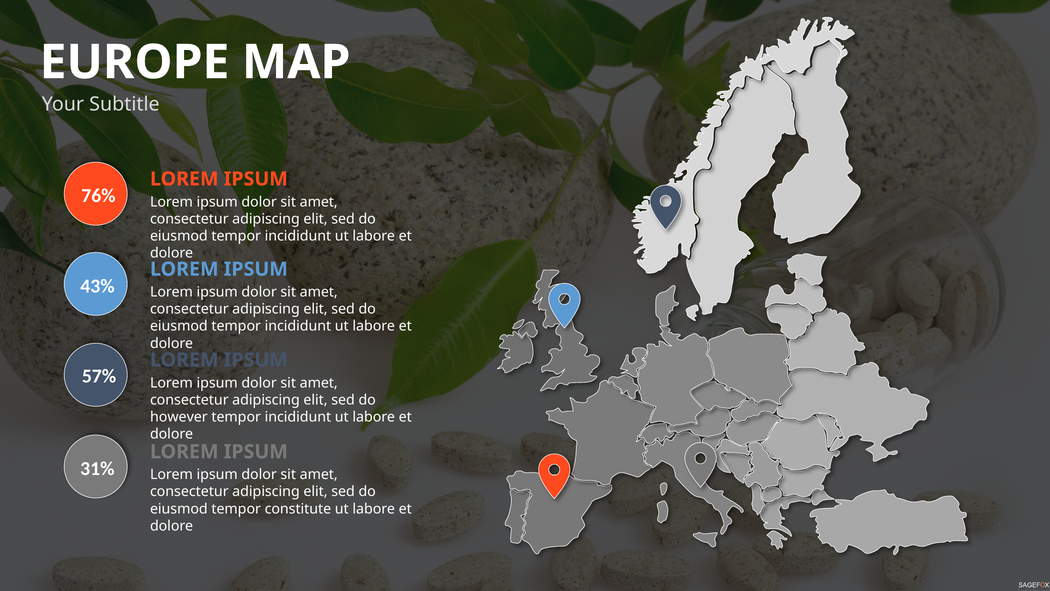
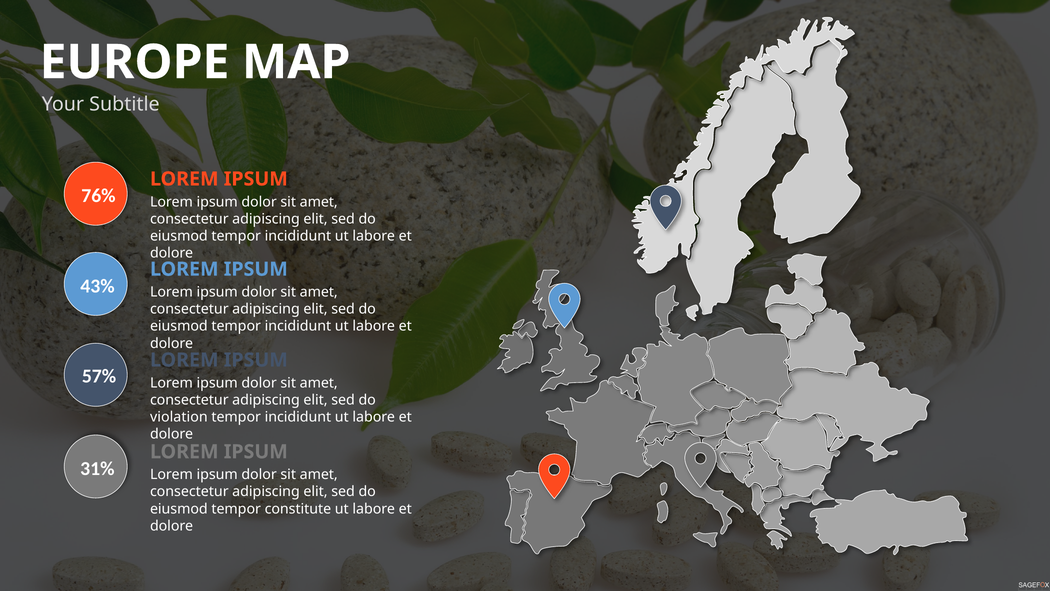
however: however -> violation (179, 417)
